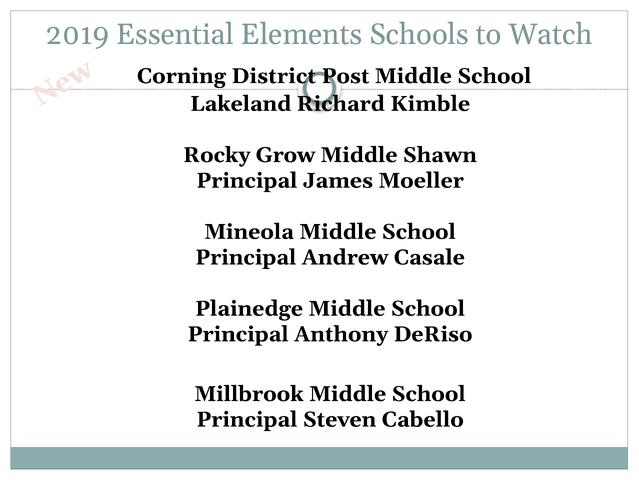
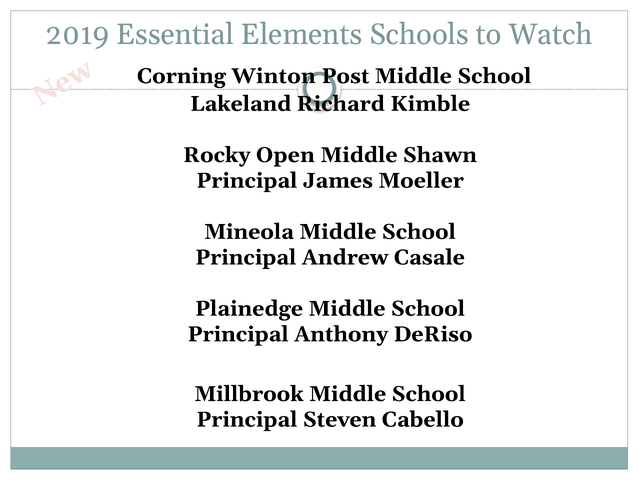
District: District -> Winton (274, 76)
Grow: Grow -> Open (285, 155)
